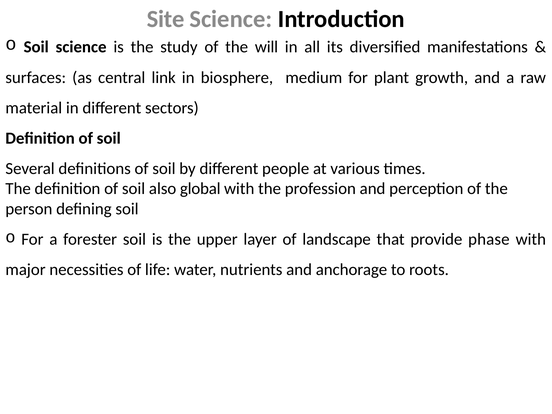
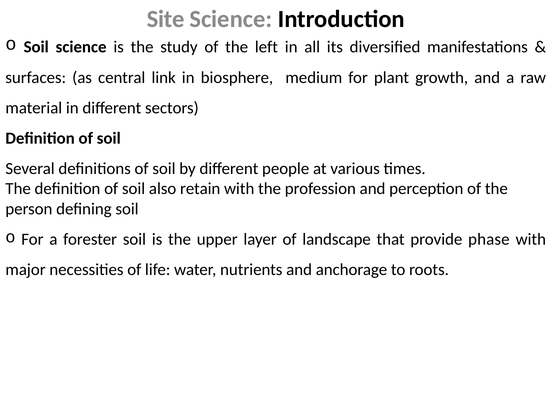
will: will -> left (266, 47)
global: global -> retain (200, 189)
